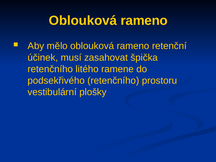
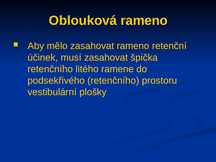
mělo oblouková: oblouková -> zasahovat (92, 46)
